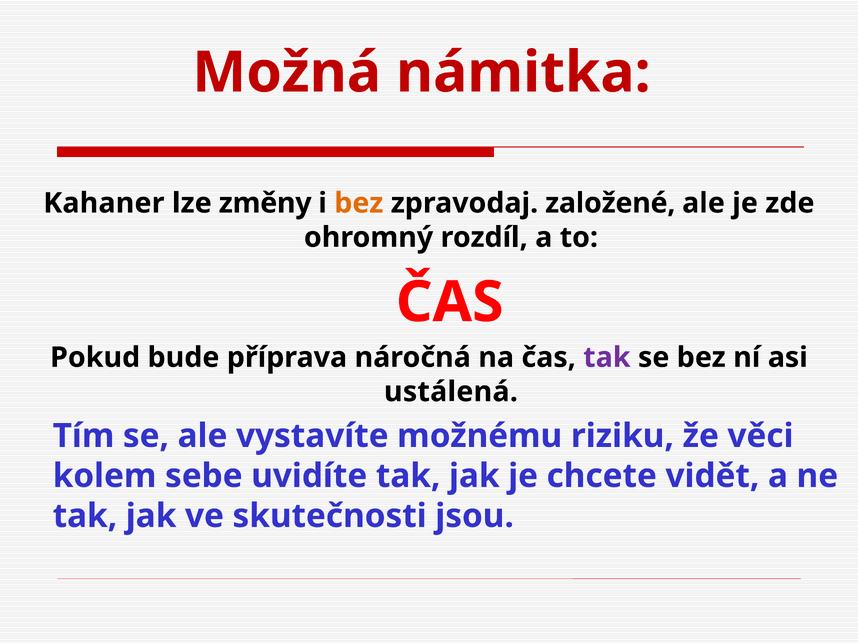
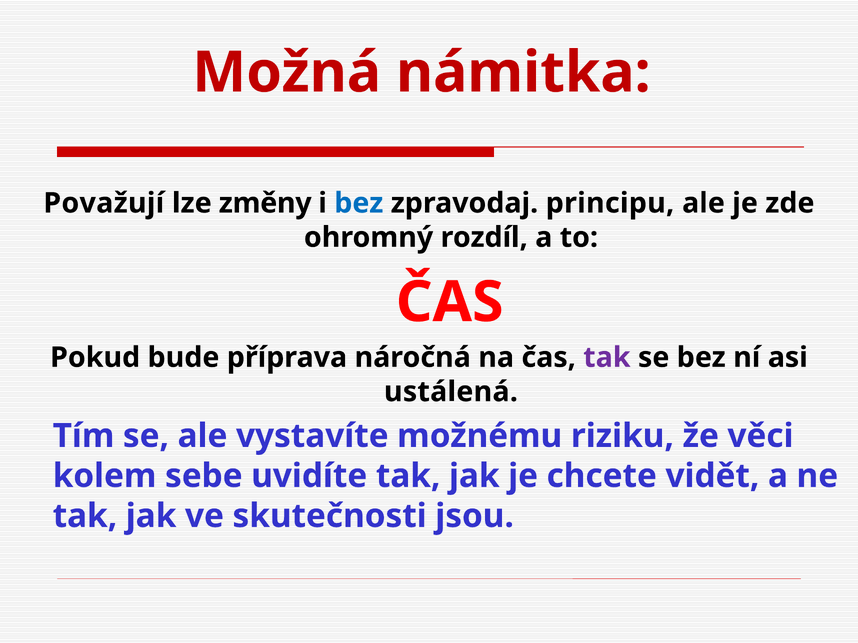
Kahaner: Kahaner -> Považují (104, 203)
bez colour: orange -> blue (359, 203)
založené: založené -> principu (610, 203)
